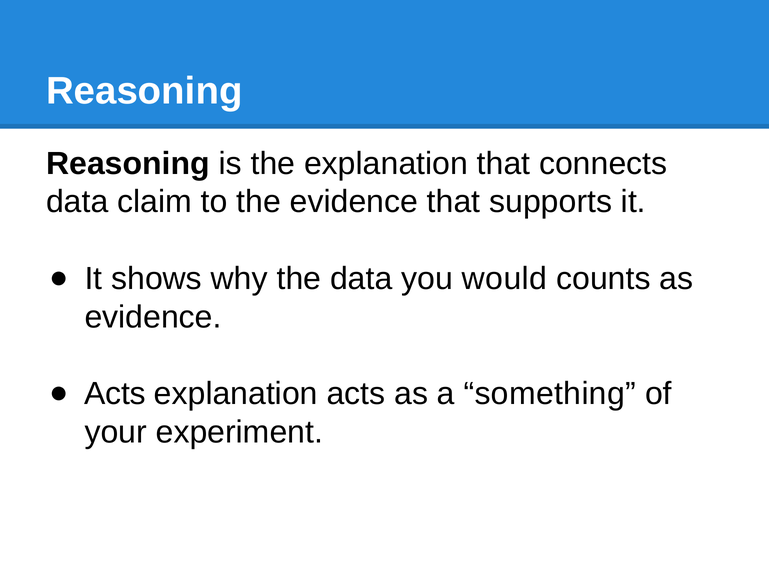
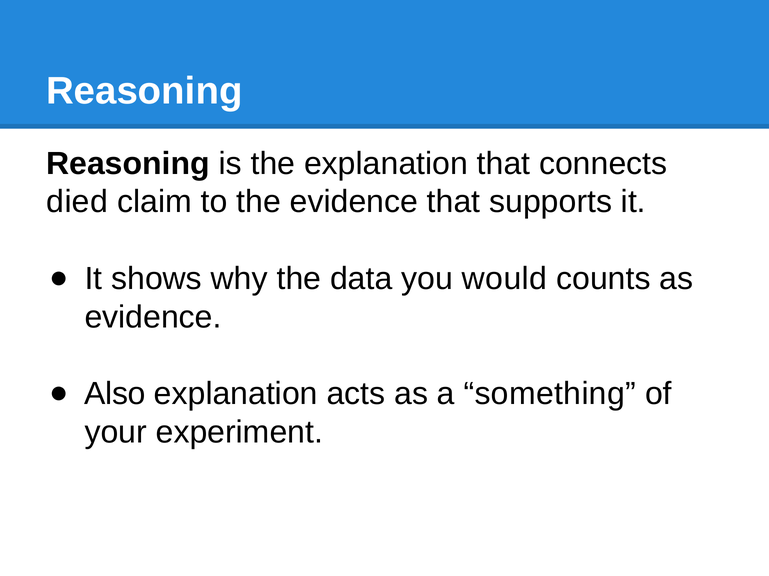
data: data -> died (77, 202)
Acts: Acts -> Also (115, 394)
